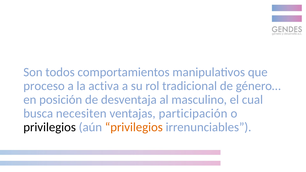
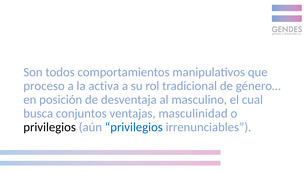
necesiten: necesiten -> conjuntos (81, 114)
participación: participación -> masculinidad (193, 114)
privilegios colour: orange -> blue (134, 127)
